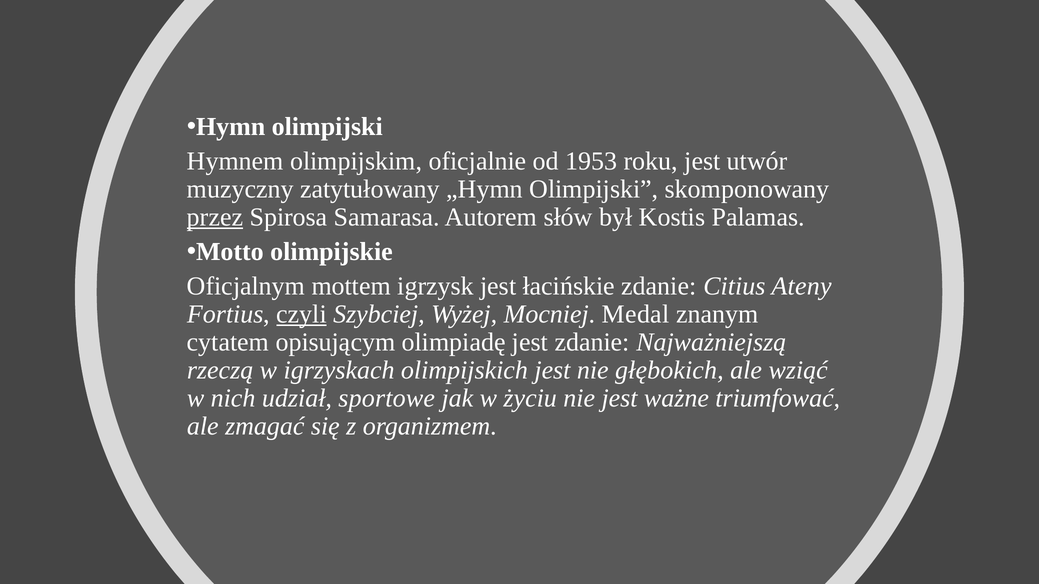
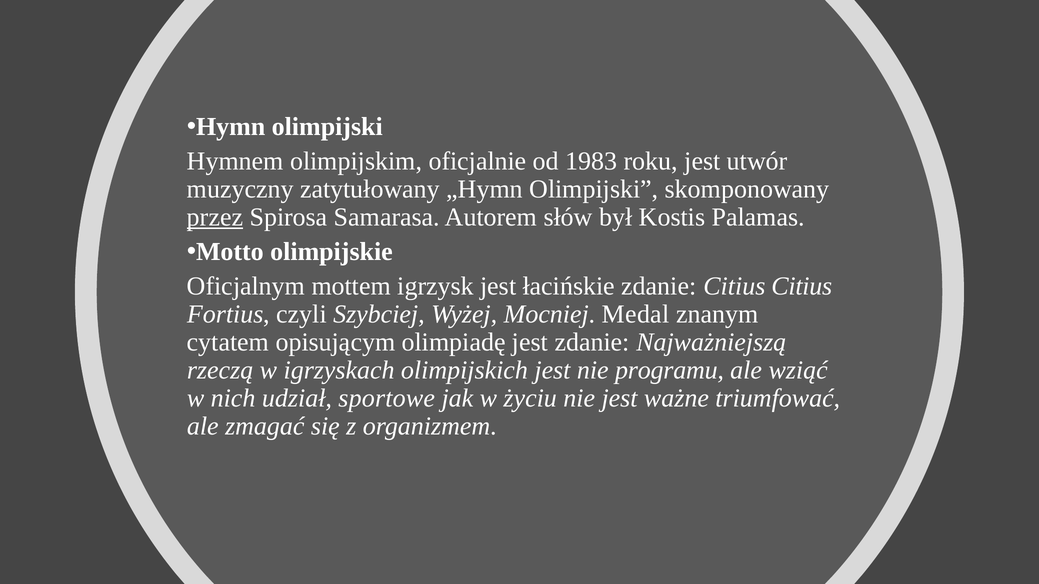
1953: 1953 -> 1983 (591, 161)
Citius Ateny: Ateny -> Citius (802, 286)
czyli underline: present -> none (301, 314)
głębokich: głębokich -> programu (670, 371)
